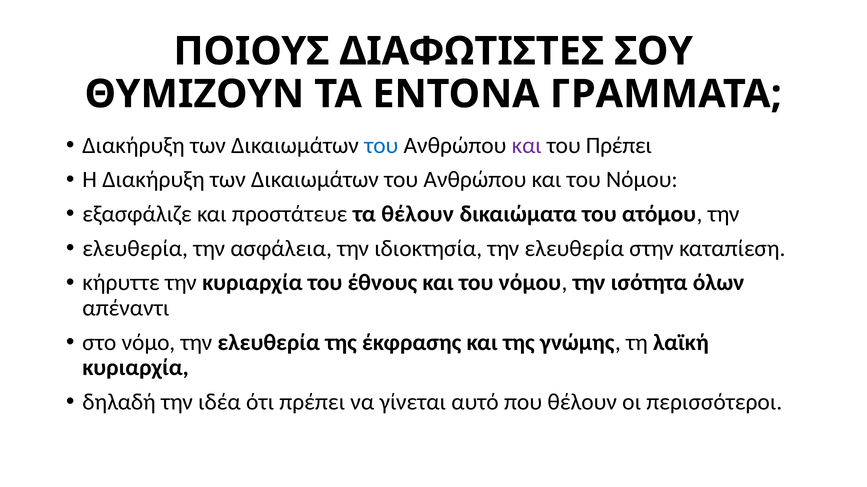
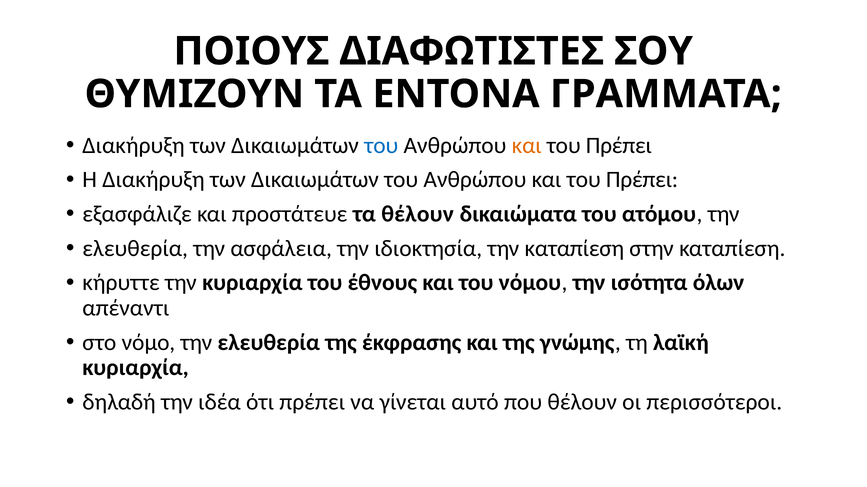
και colour: purple -> orange (527, 146)
Νόμου: Νόμου -> Πρέπει (642, 180)
ιδιοκτησία την ελευθερία: ελευθερία -> καταπίεση (574, 249)
